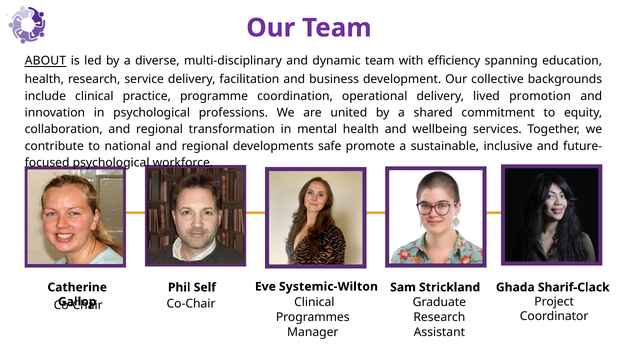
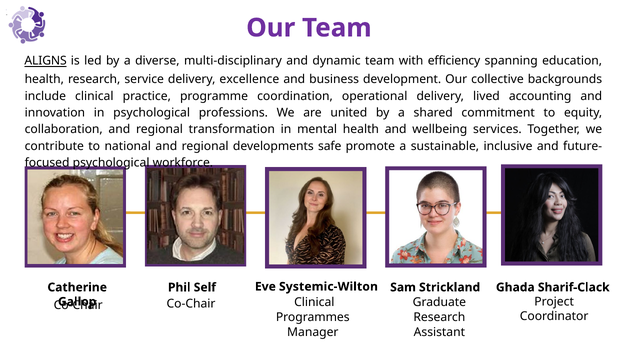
ABOUT: ABOUT -> ALIGNS (46, 61)
facilitation: facilitation -> excellence (249, 79)
promotion: promotion -> accounting (540, 96)
